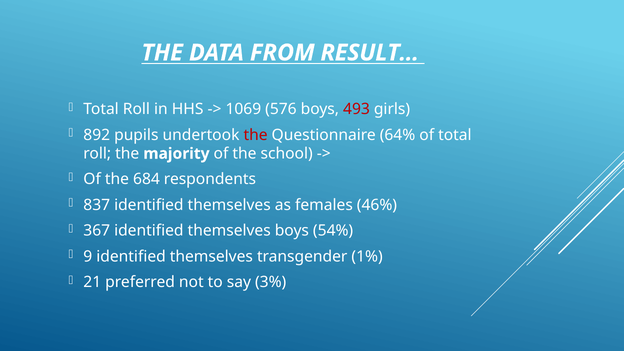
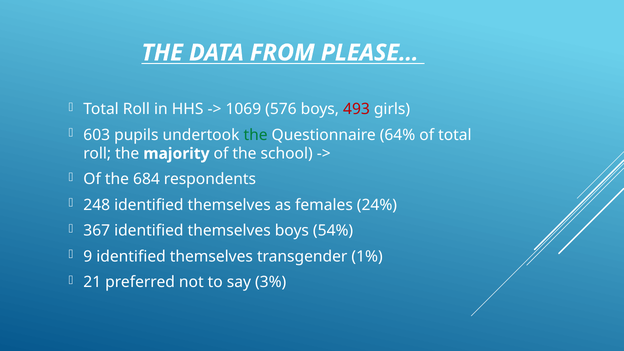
RESULT…: RESULT… -> PLEASE… (370, 53)
892: 892 -> 603 (97, 135)
the colour: red -> green (256, 135)
837: 837 -> 248 (97, 205)
46%: 46% -> 24% (377, 205)
